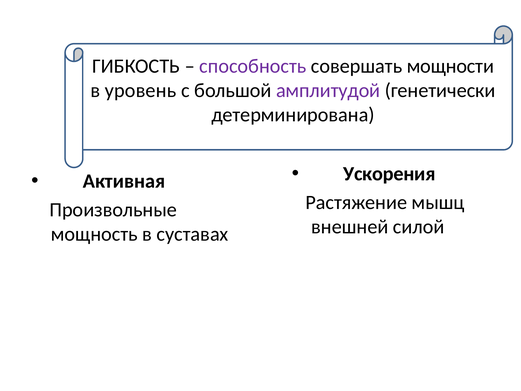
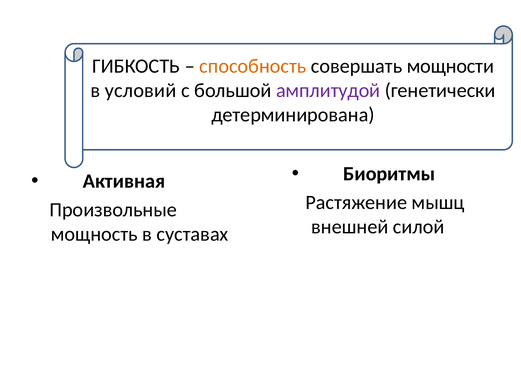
способность colour: purple -> orange (253, 66)
уровень: уровень -> условий (141, 90)
Ускорения: Ускорения -> Биоритмы (389, 174)
